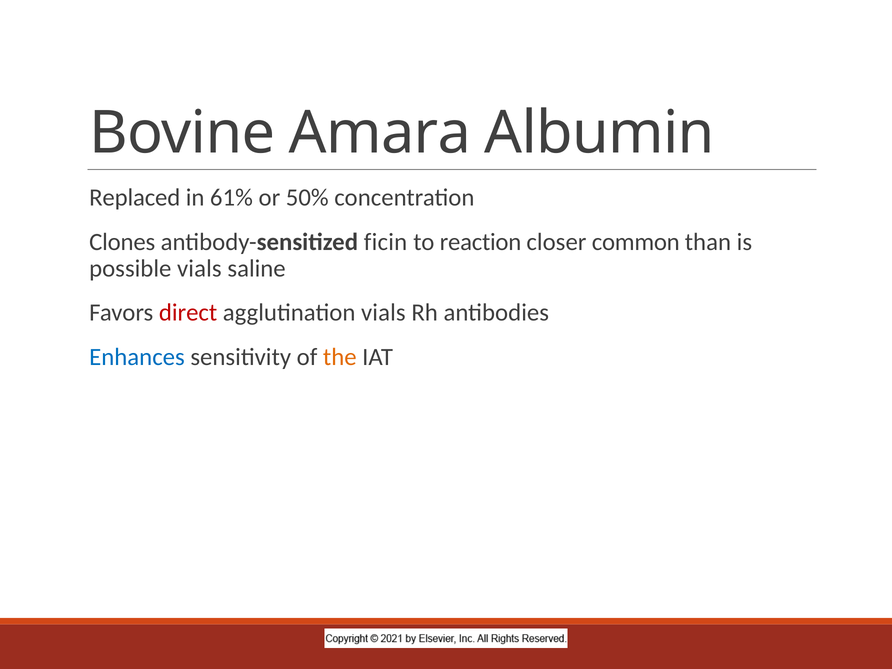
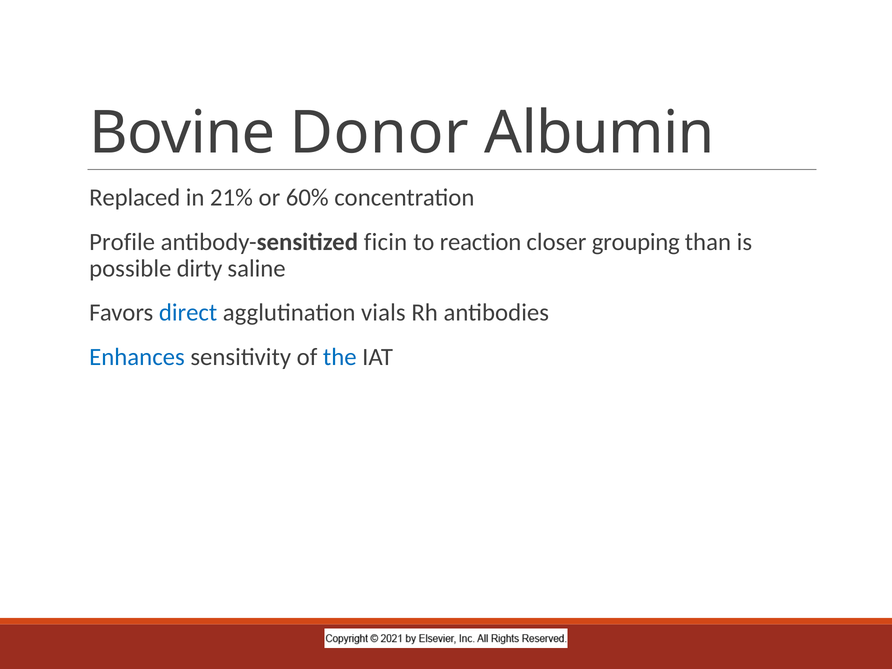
Amara: Amara -> Donor (379, 133)
61%: 61% -> 21% (231, 198)
50%: 50% -> 60% (307, 198)
Clones: Clones -> Profile (122, 242)
common: common -> grouping (636, 242)
possible vials: vials -> dirty (200, 269)
direct colour: red -> blue (188, 313)
the colour: orange -> blue (340, 357)
